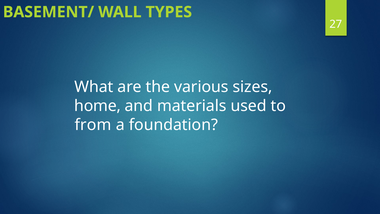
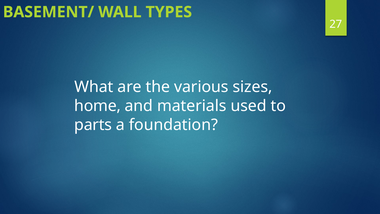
from: from -> parts (93, 125)
